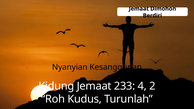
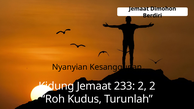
233 4: 4 -> 2 (142, 86)
